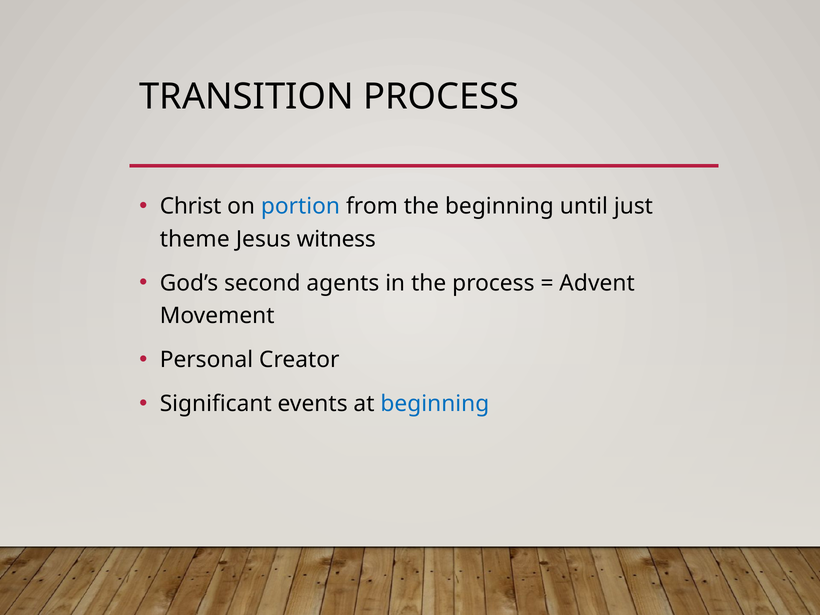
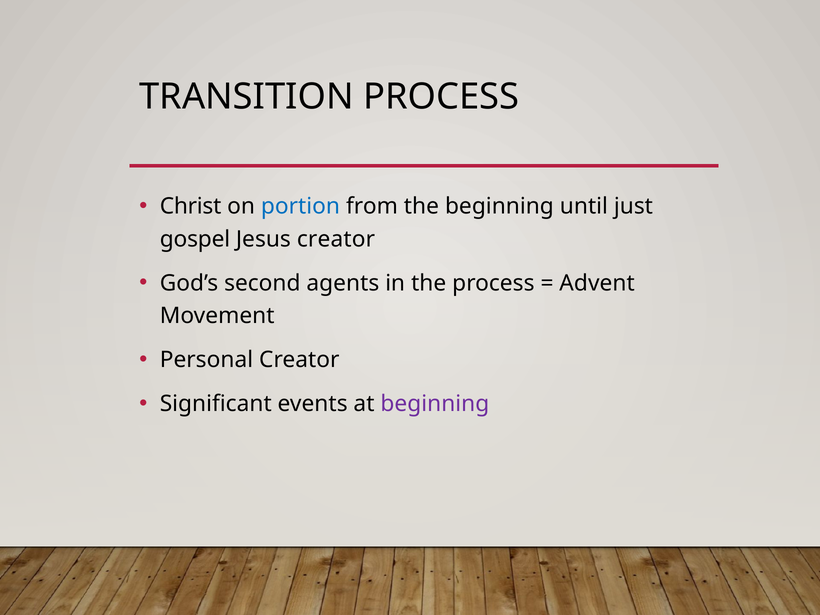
theme: theme -> gospel (195, 239)
Jesus witness: witness -> creator (336, 239)
beginning colour: blue -> purple (435, 404)
